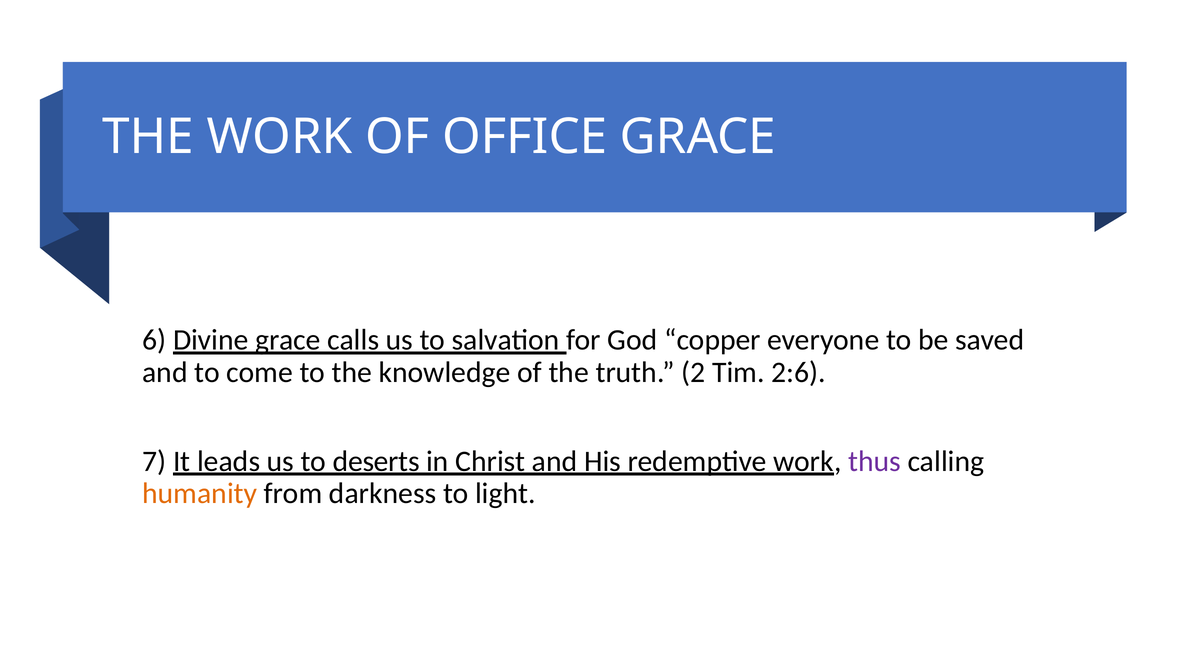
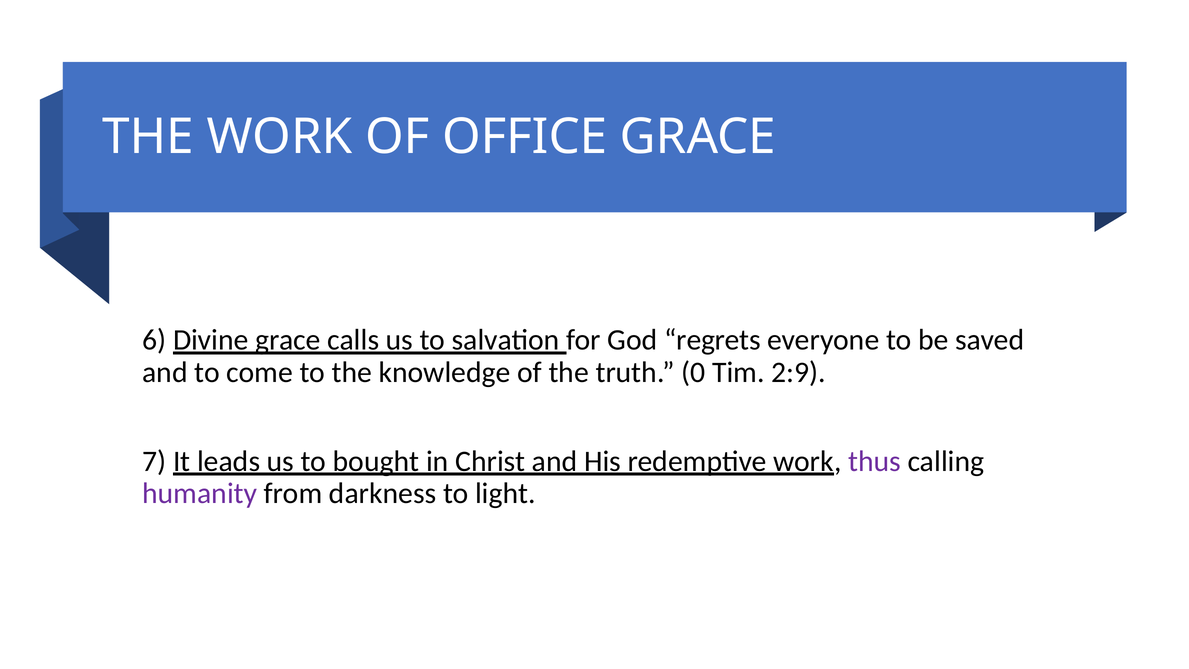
copper: copper -> regrets (712, 340)
2: 2 -> 0 (693, 372)
2:6: 2:6 -> 2:9 (799, 372)
deserts: deserts -> bought (376, 461)
humanity colour: orange -> purple (200, 493)
